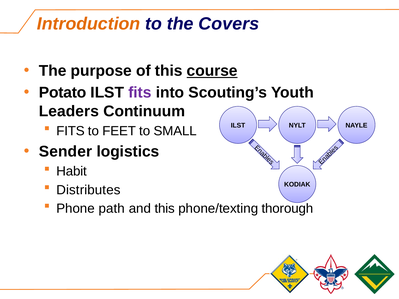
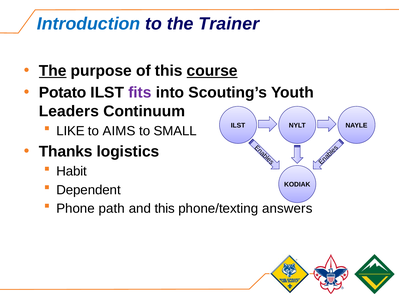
Introduction colour: orange -> blue (89, 24)
Covers: Covers -> Trainer (229, 24)
The underline: none -> present (53, 71)
FITS: FITS -> LIKE (70, 131)
FEET: FEET -> AIMS (119, 131)
Sender: Sender -> Thanks (66, 152)
Distributes: Distributes -> Dependent (89, 190)
thorough: thorough -> answers (287, 209)
